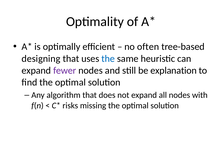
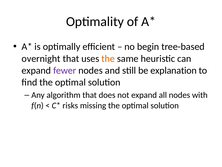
often: often -> begin (148, 47)
designing: designing -> overnight (41, 58)
the colour: blue -> orange (108, 58)
